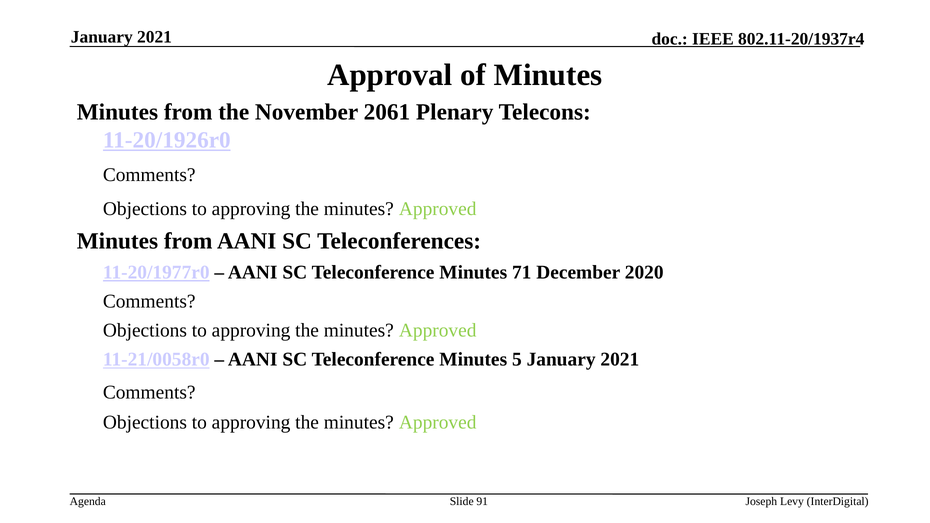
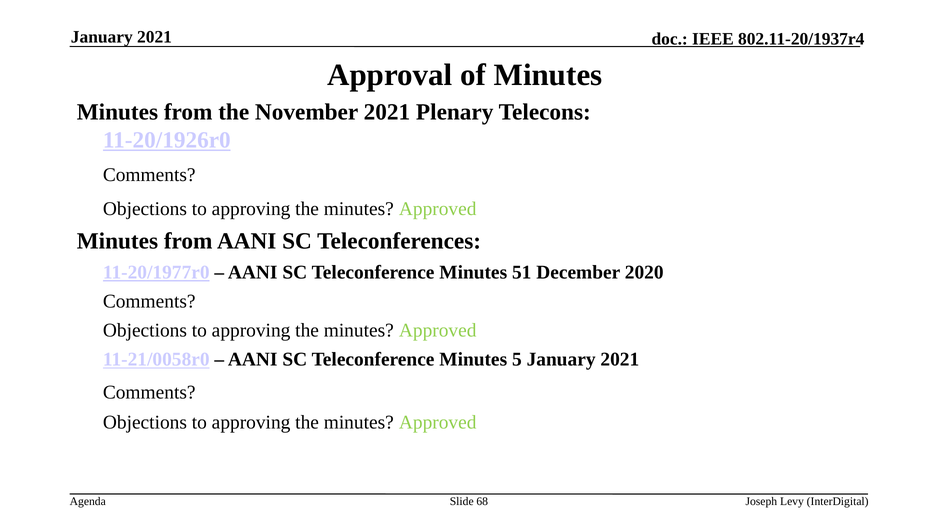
November 2061: 2061 -> 2021 (387, 112)
71: 71 -> 51 (522, 272)
91: 91 -> 68 (482, 502)
